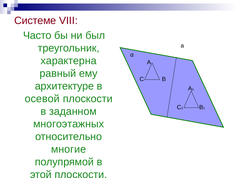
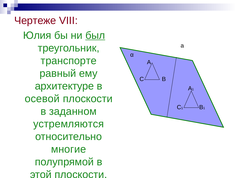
Системе: Системе -> Чертеже (35, 21)
Часто: Часто -> Юлия (37, 35)
был underline: none -> present (95, 35)
характерна: характерна -> транспорте (69, 61)
многоэтажных: многоэтажных -> устремляются (69, 124)
